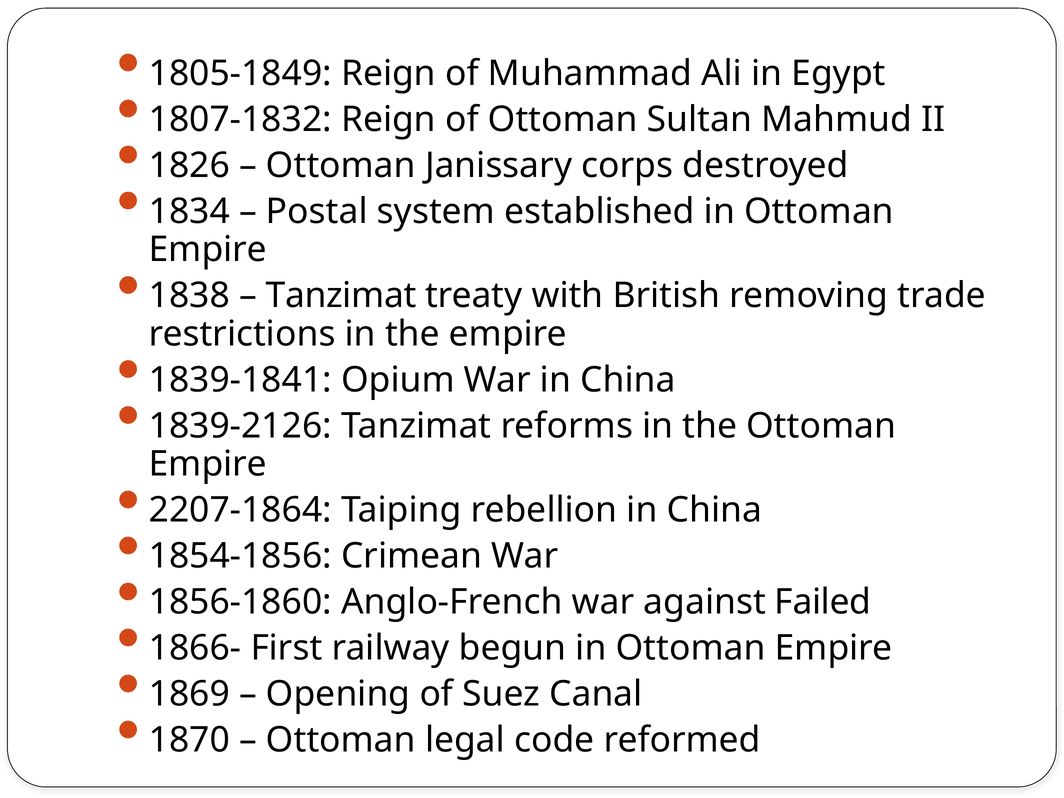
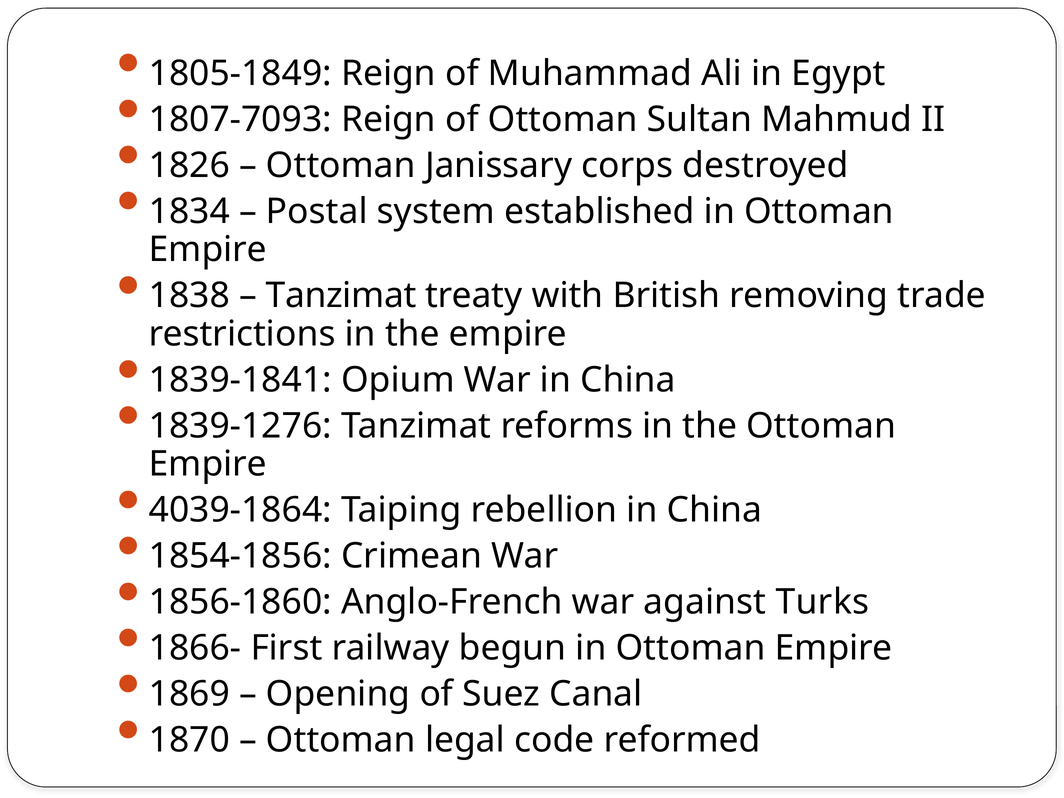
1807-1832: 1807-1832 -> 1807-7093 (240, 119)
1839-2126: 1839-2126 -> 1839-1276 (240, 426)
2207-1864: 2207-1864 -> 4039-1864 (240, 510)
Failed: Failed -> Turks (822, 602)
